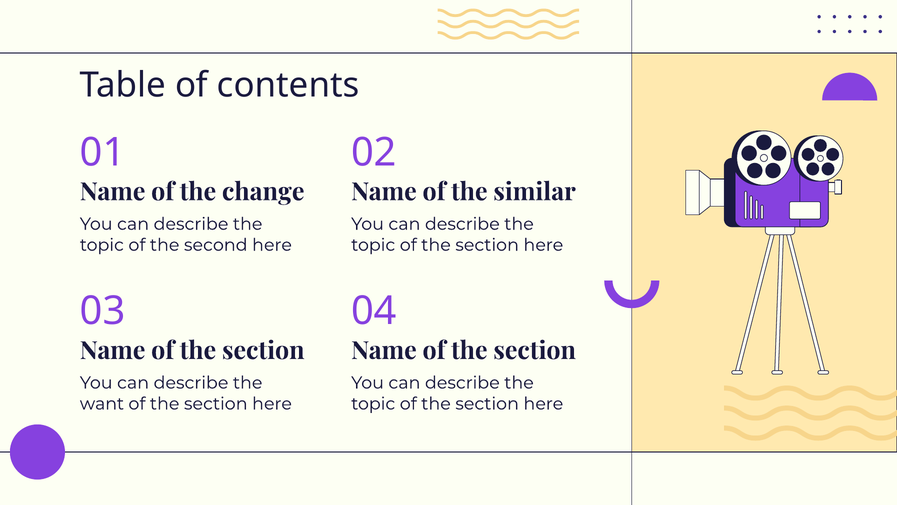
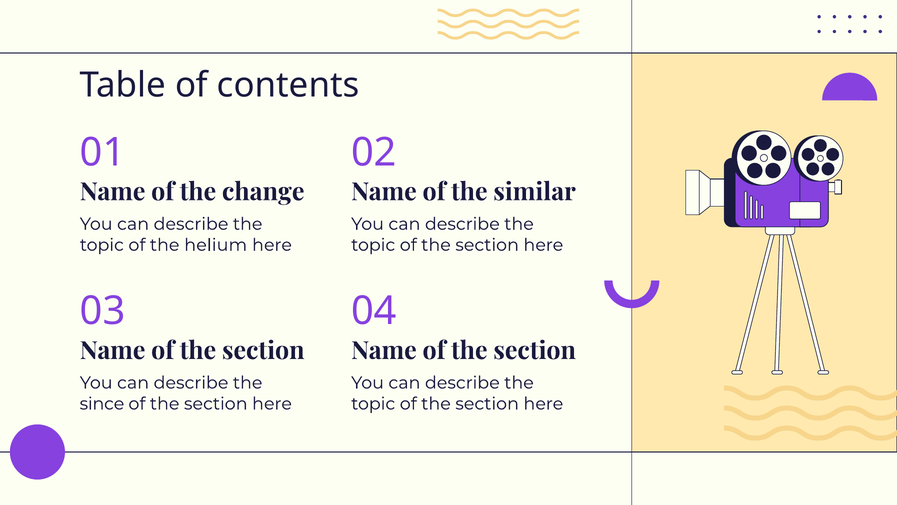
second: second -> helium (216, 245)
want: want -> since (102, 403)
